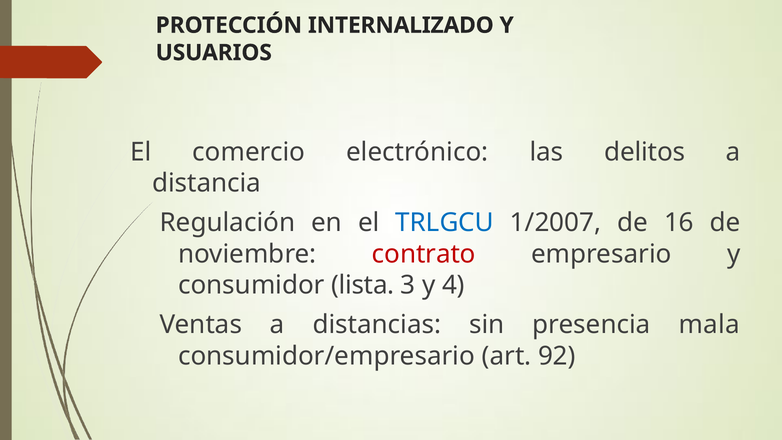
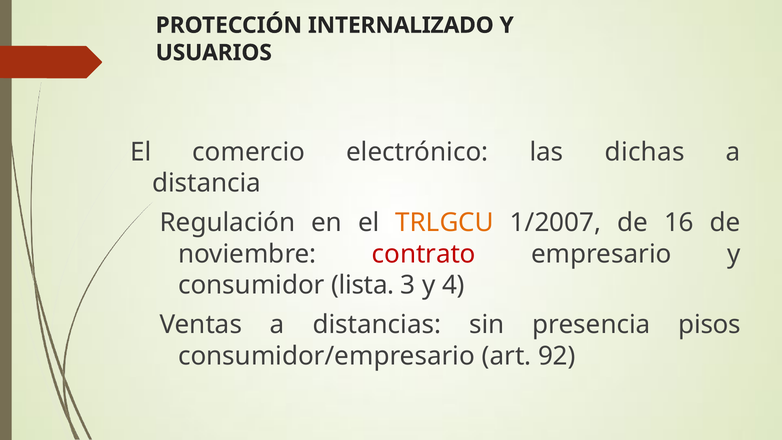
delitos: delitos -> dichas (645, 152)
TRLGCU colour: blue -> orange (445, 223)
mala: mala -> pisos (710, 325)
